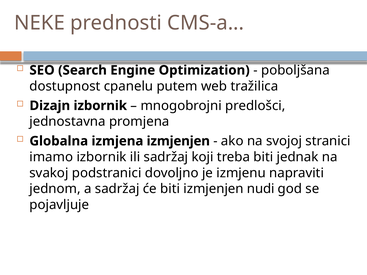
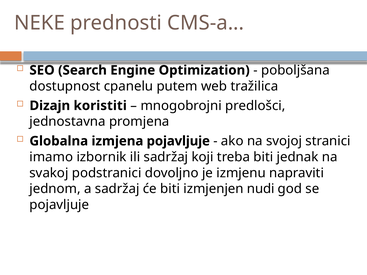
Dizajn izbornik: izbornik -> koristiti (100, 106)
izmjena izmjenjen: izmjenjen -> pojavljuje (178, 141)
